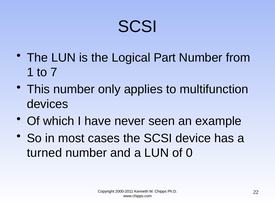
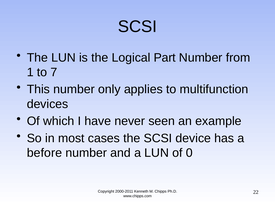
turned: turned -> before (44, 153)
